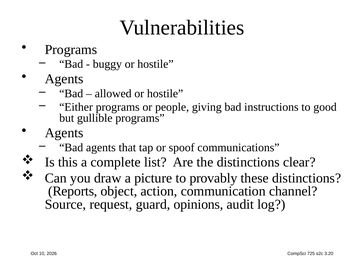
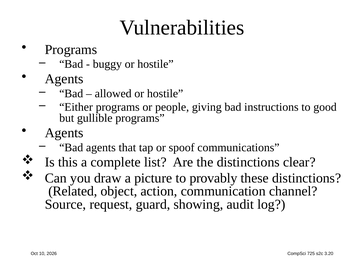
Reports: Reports -> Related (73, 191)
opinions: opinions -> showing (198, 204)
